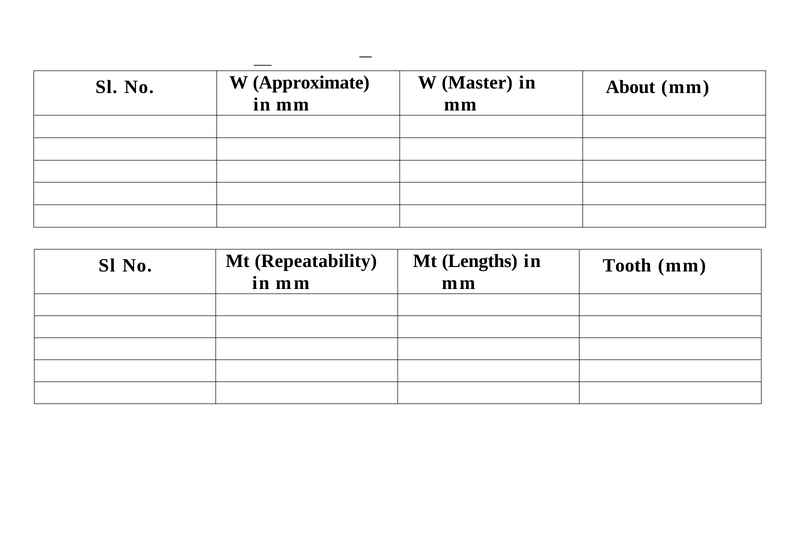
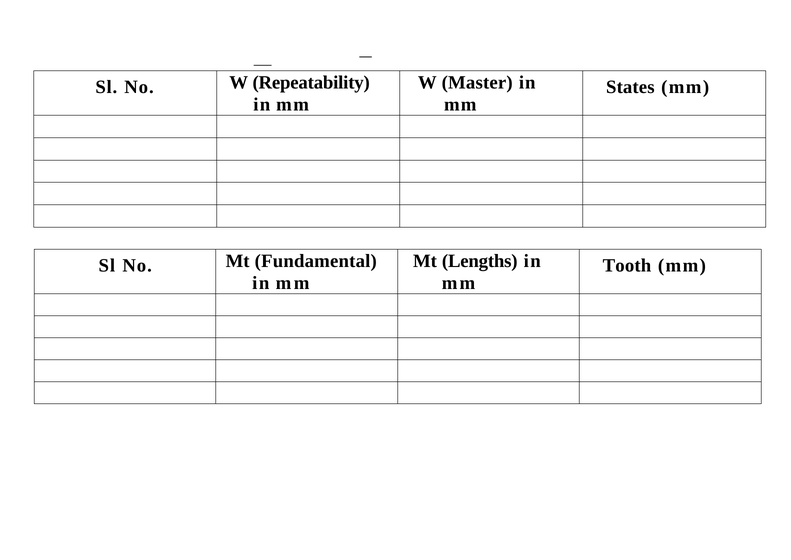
Approximate: Approximate -> Repeatability (311, 83)
About: About -> States (630, 87)
Repeatability: Repeatability -> Fundamental (316, 261)
